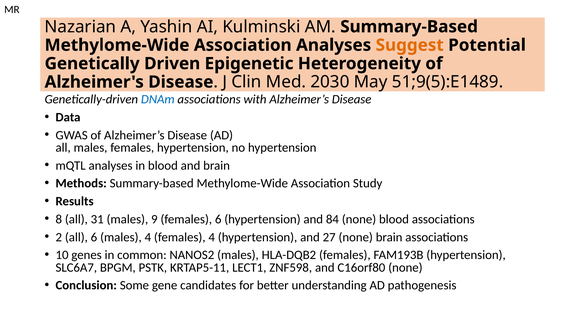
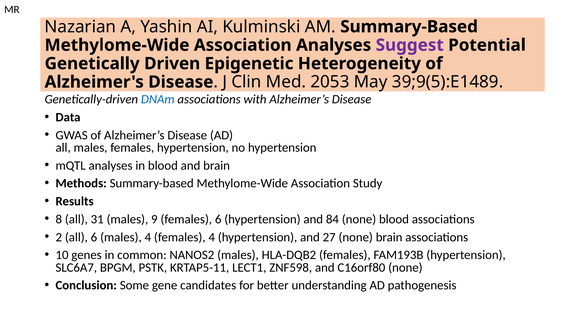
Suggest colour: orange -> purple (410, 45)
2030: 2030 -> 2053 (330, 82)
51;9(5):E1489: 51;9(5):E1489 -> 39;9(5):E1489 (448, 82)
